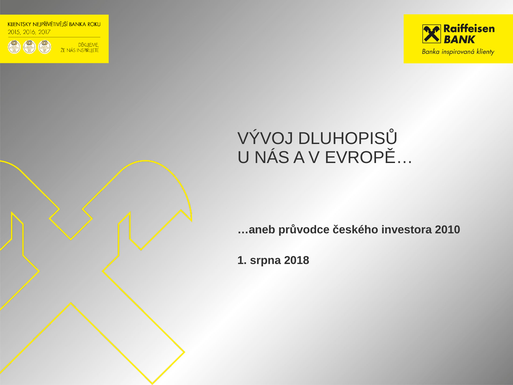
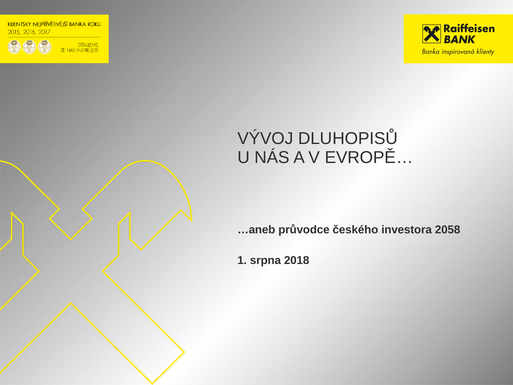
2010: 2010 -> 2058 (448, 230)
